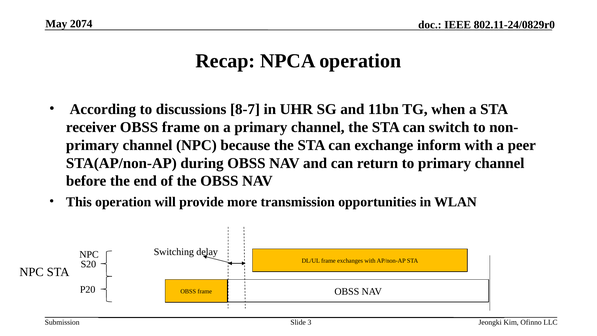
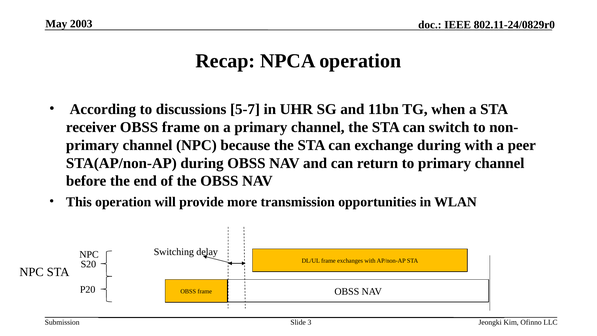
2074: 2074 -> 2003 (81, 24)
8-7: 8-7 -> 5-7 (245, 109)
exchange inform: inform -> during (439, 145)
